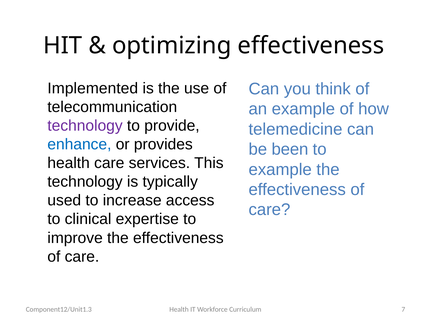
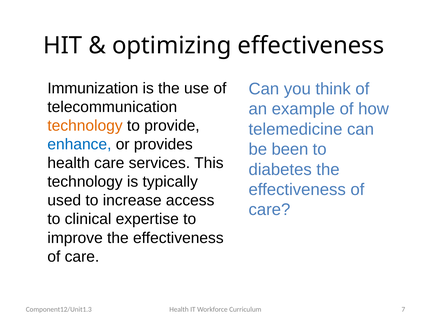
Implemented: Implemented -> Immunization (93, 88)
technology colour: purple -> orange (85, 125)
example: example -> diabetes (280, 169)
